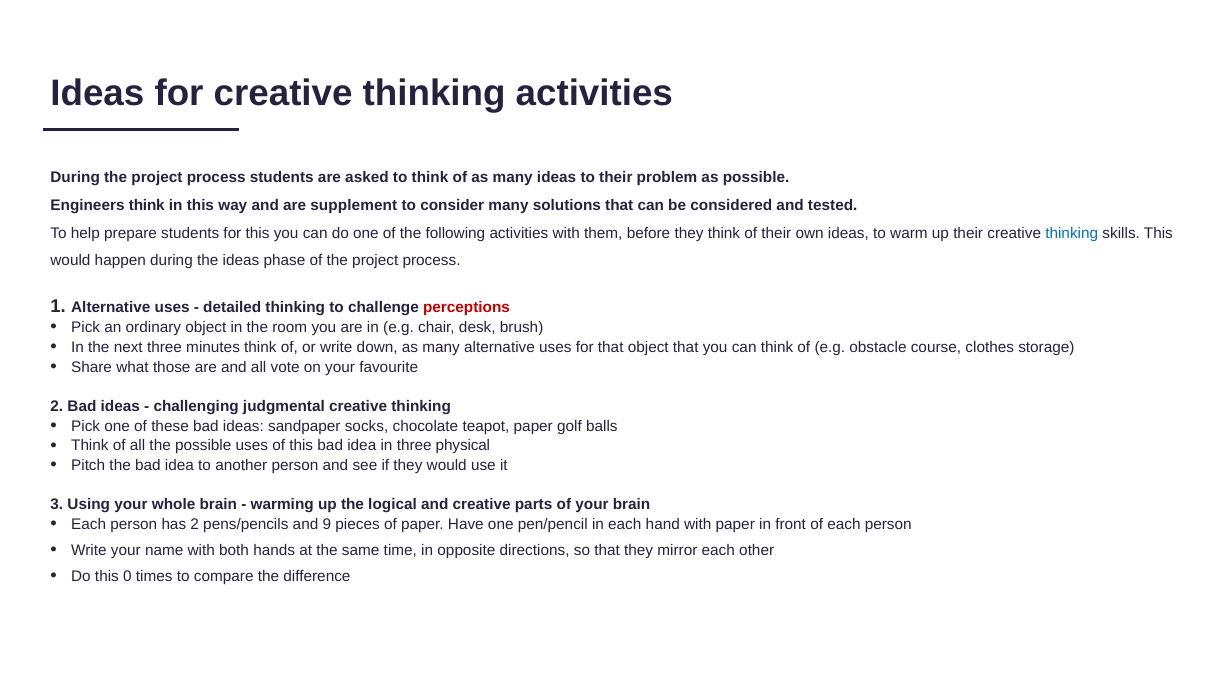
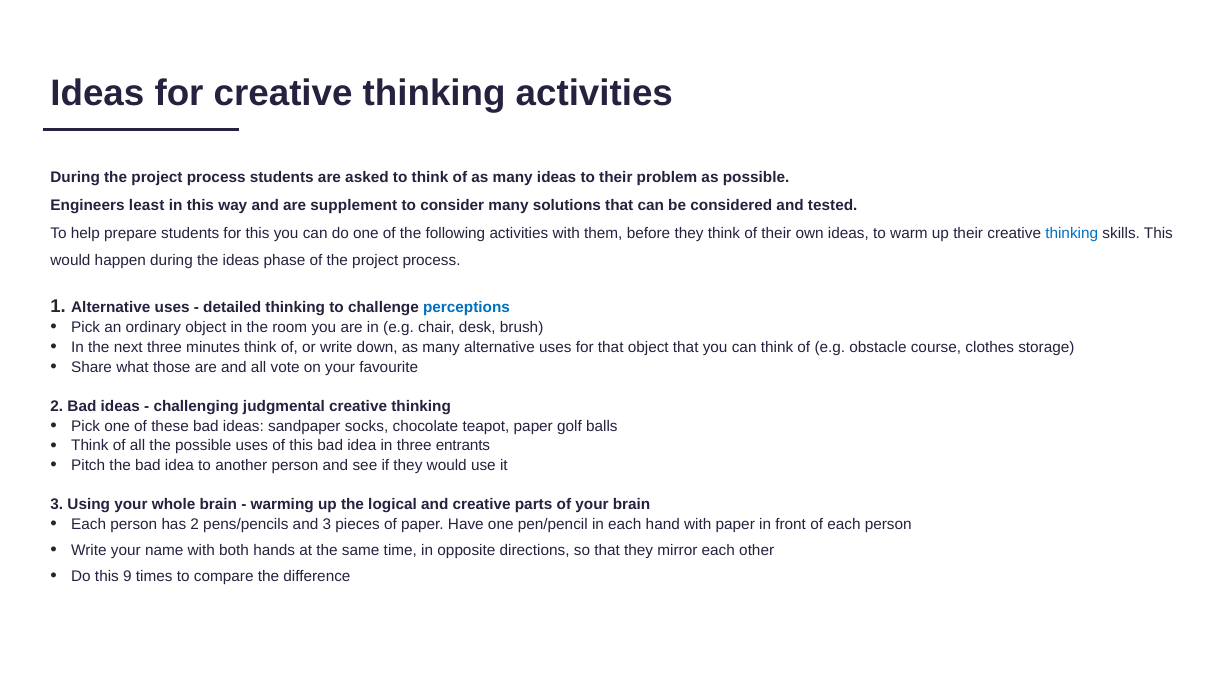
Engineers think: think -> least (147, 205)
perceptions colour: red -> blue (467, 308)
physical: physical -> entrants (463, 445)
and 9: 9 -> 3 (327, 524)
0: 0 -> 9 (127, 576)
